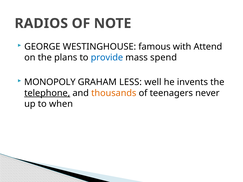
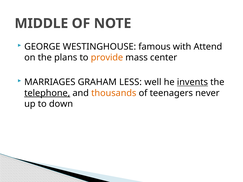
RADIOS: RADIOS -> MIDDLE (41, 23)
provide colour: blue -> orange (107, 58)
spend: spend -> center (164, 58)
MONOPOLY: MONOPOLY -> MARRIAGES (50, 82)
invents underline: none -> present (192, 82)
when: when -> down (61, 104)
